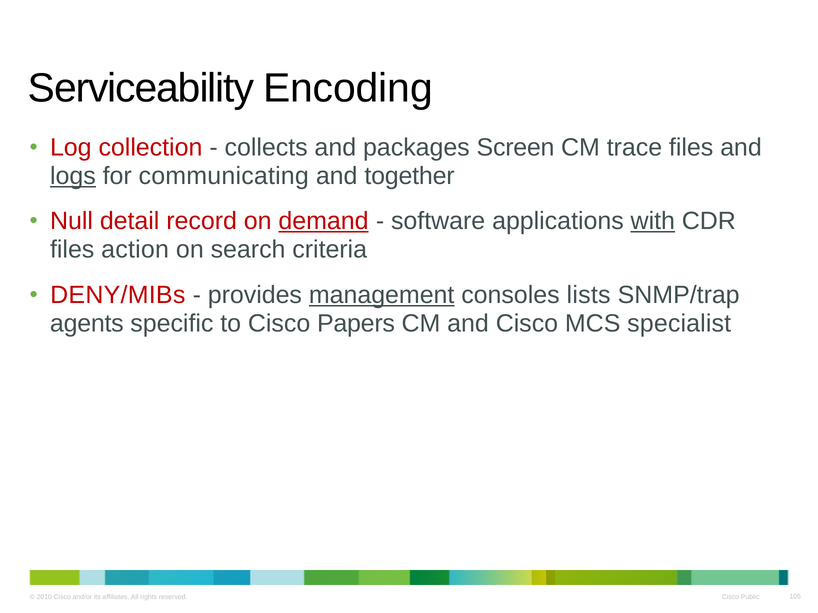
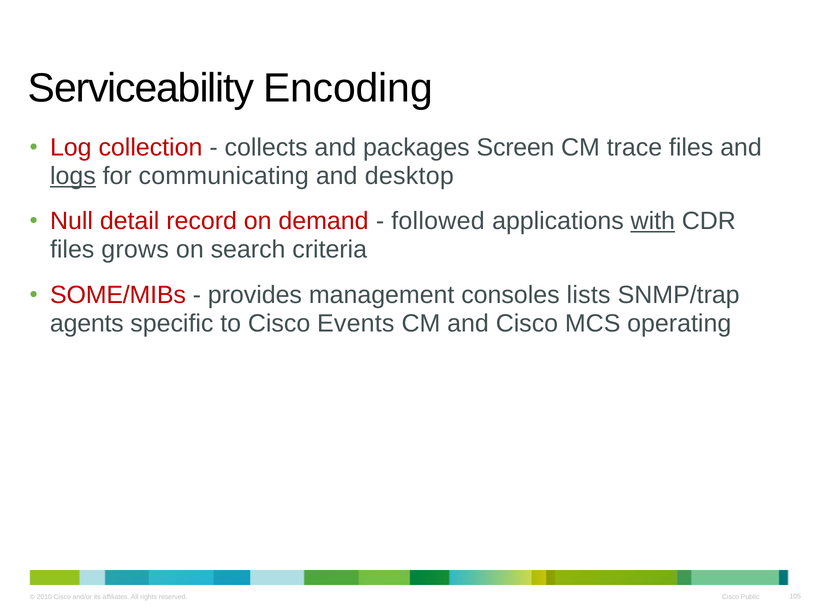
together: together -> desktop (409, 176)
demand underline: present -> none (324, 221)
software: software -> followed (438, 221)
action: action -> grows (135, 250)
DENY/MIBs: DENY/MIBs -> SOME/MIBs (118, 295)
management underline: present -> none (382, 295)
Papers: Papers -> Events (356, 324)
specialist: specialist -> operating (679, 324)
